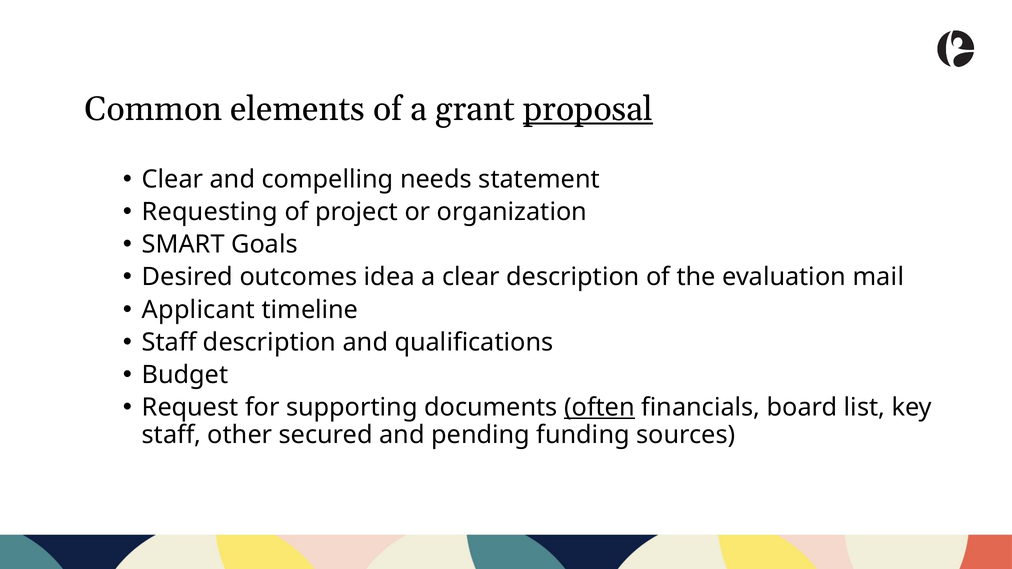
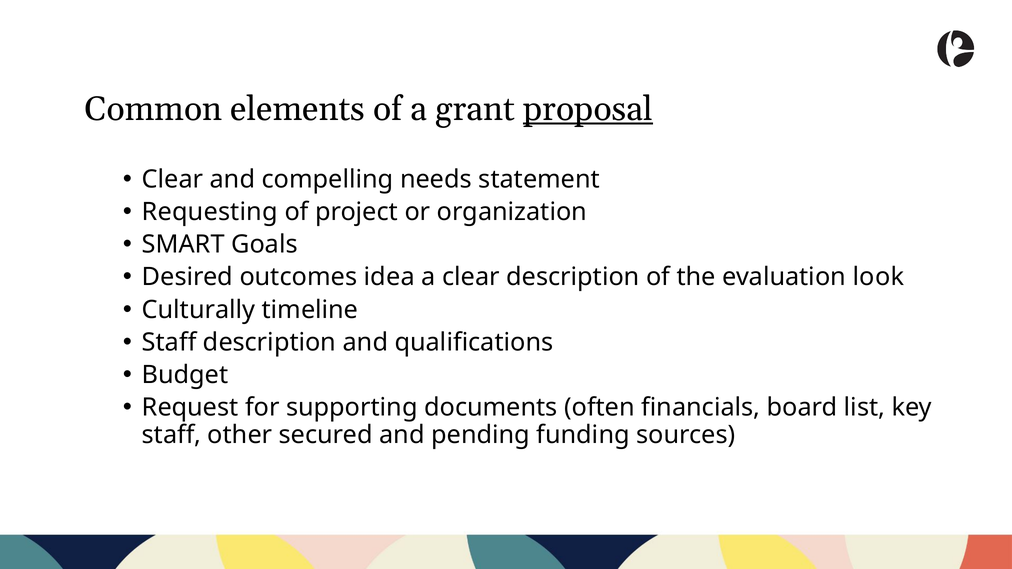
mail: mail -> look (878, 277)
Applicant: Applicant -> Culturally (199, 310)
often underline: present -> none (599, 408)
